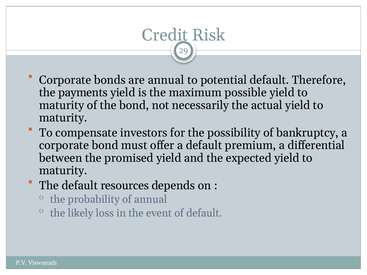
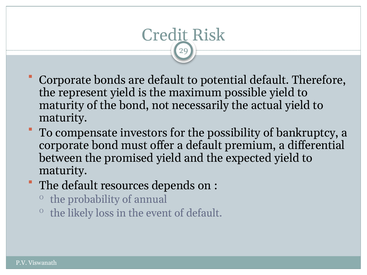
are annual: annual -> default (166, 80)
payments: payments -> represent (83, 93)
